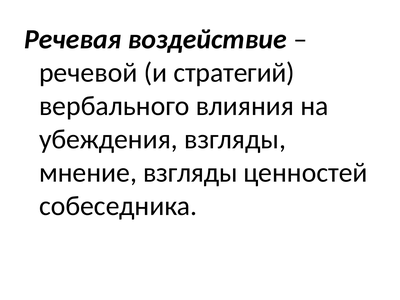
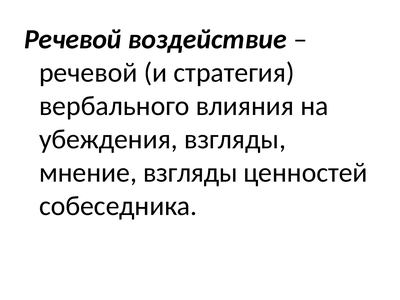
Речевая: Речевая -> Речевой (73, 39)
стратегий: стратегий -> стратегия (234, 73)
